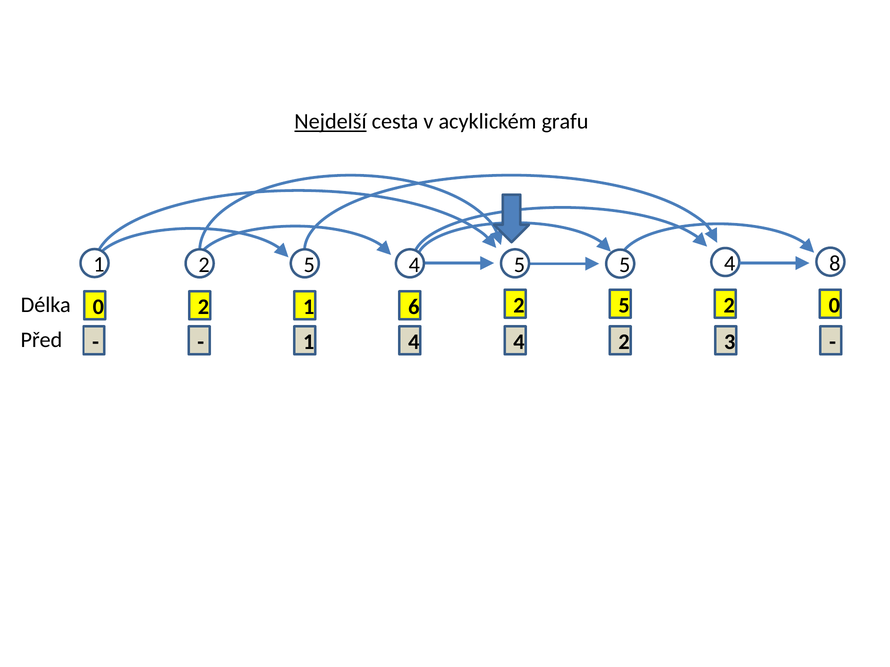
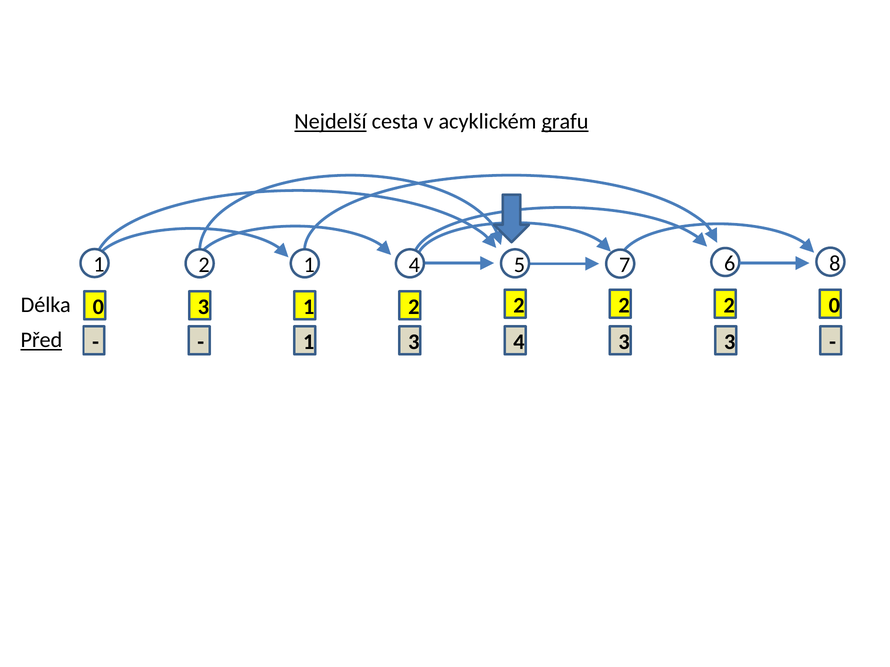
grafu underline: none -> present (565, 122)
1 2 5: 5 -> 1 (309, 265)
5: 5 -> 7 (625, 265)
4: 4 -> 6 (730, 264)
0 2: 2 -> 3 (203, 307)
6: 6 -> 2 (414, 307)
5: 5 -> 2 (624, 305)
Před underline: none -> present (41, 340)
1 4: 4 -> 3 (414, 342)
4 2: 2 -> 3 (624, 342)
